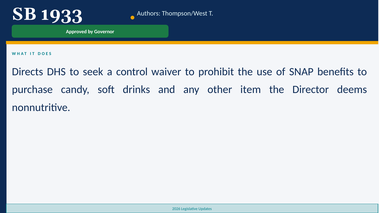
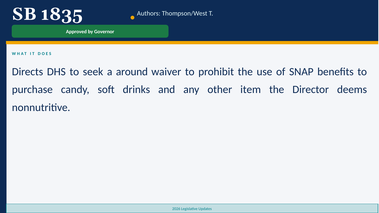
1933: 1933 -> 1835 (62, 14)
control: control -> around (132, 72)
